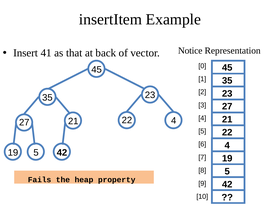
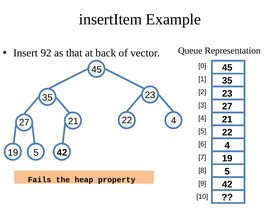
41: 41 -> 92 (46, 53)
Notice: Notice -> Queue (190, 51)
